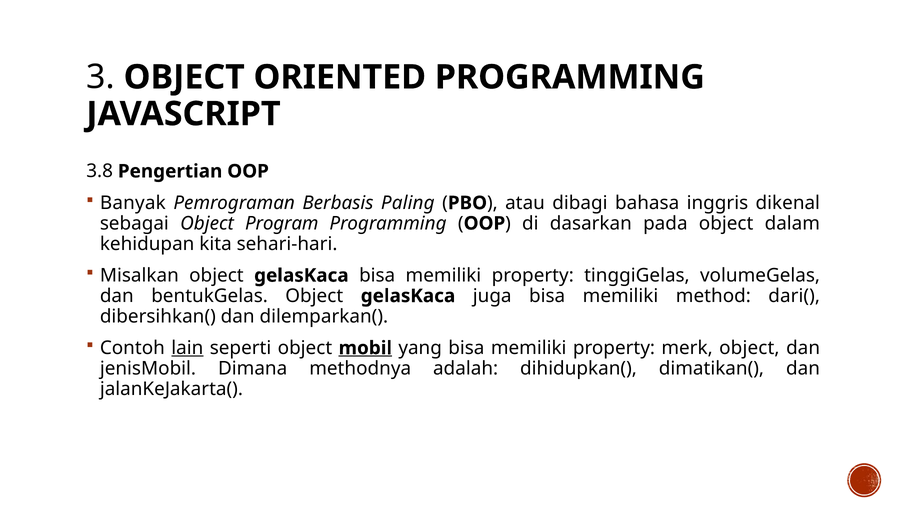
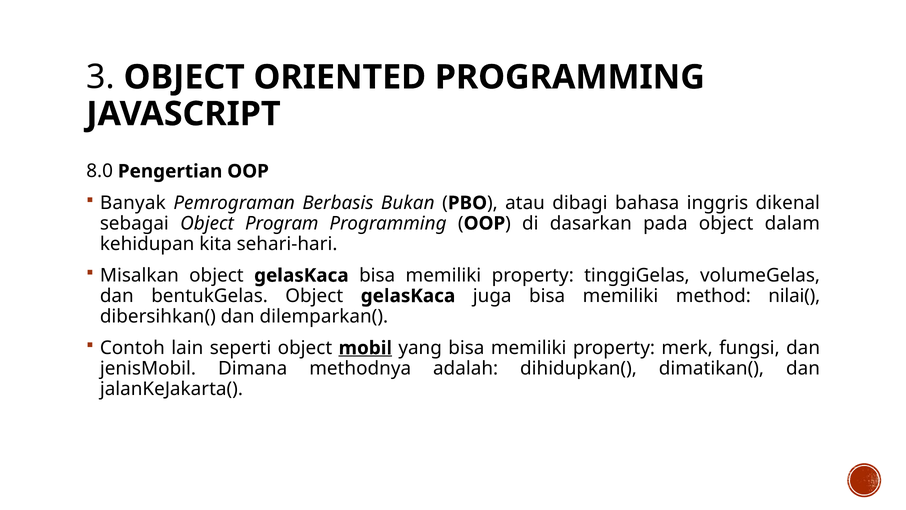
3.8: 3.8 -> 8.0 (100, 171)
Paling: Paling -> Bukan (408, 203)
dari(: dari( -> nilai( (794, 296)
lain underline: present -> none (187, 348)
merk object: object -> fungsi (749, 348)
